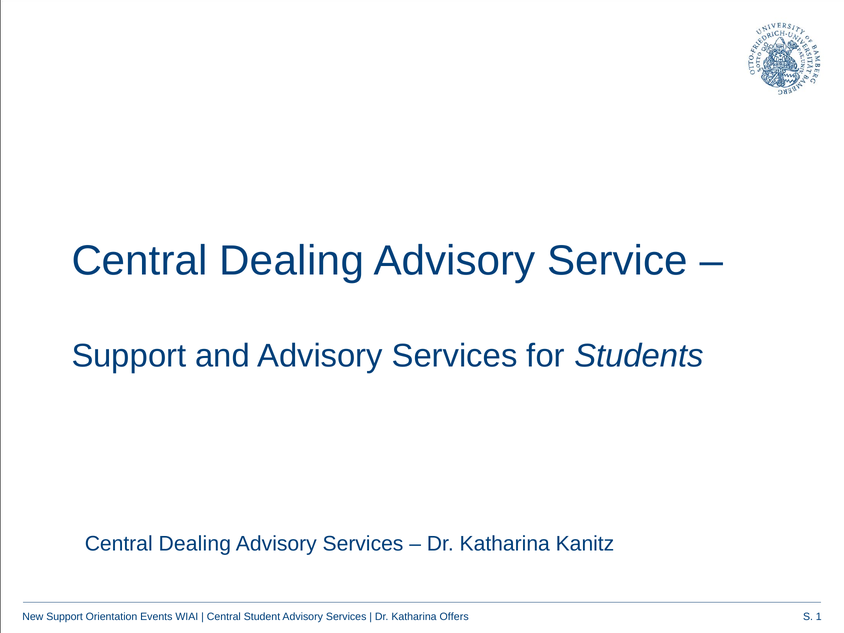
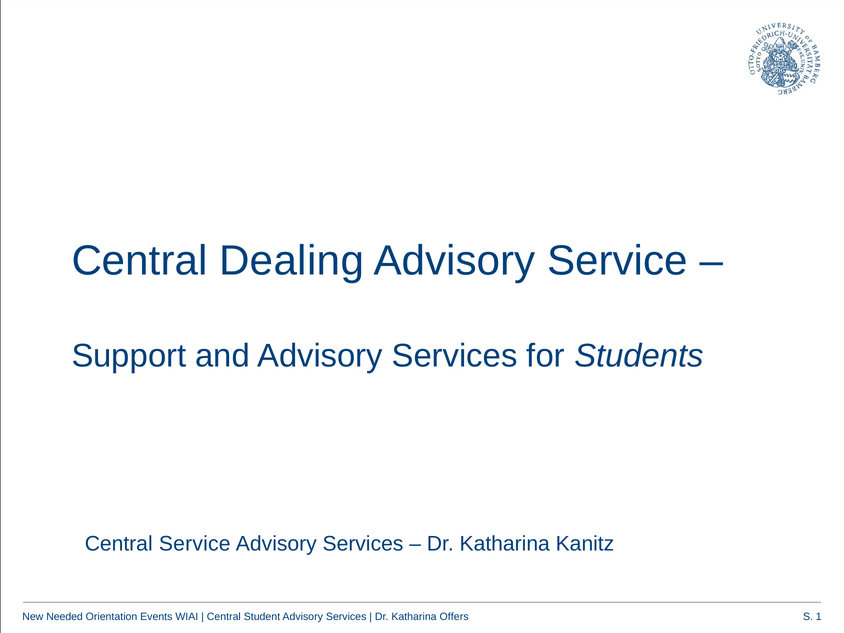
Dealing: Dealing -> Service (195, 544)
Support: Support -> Needed (65, 617)
